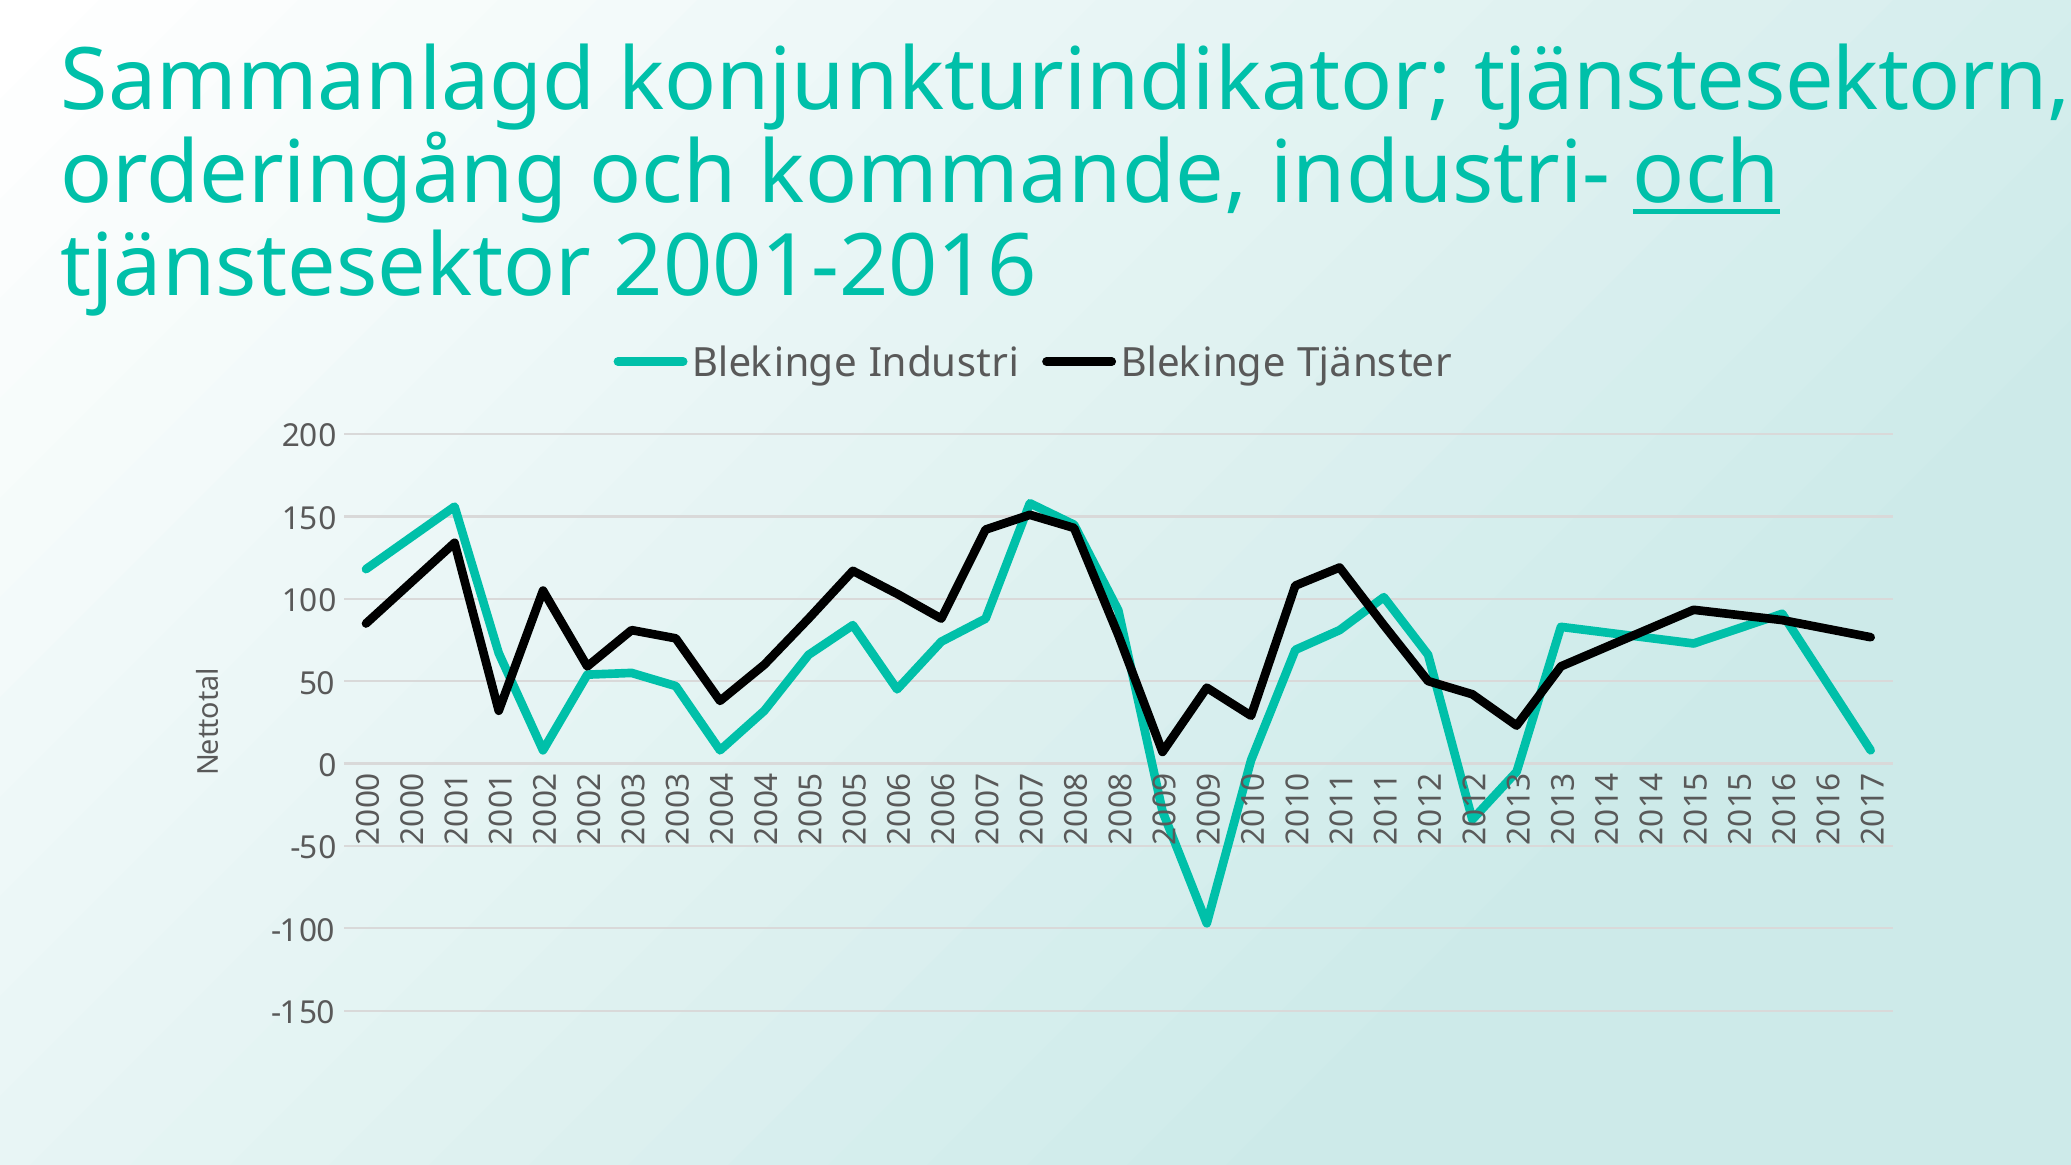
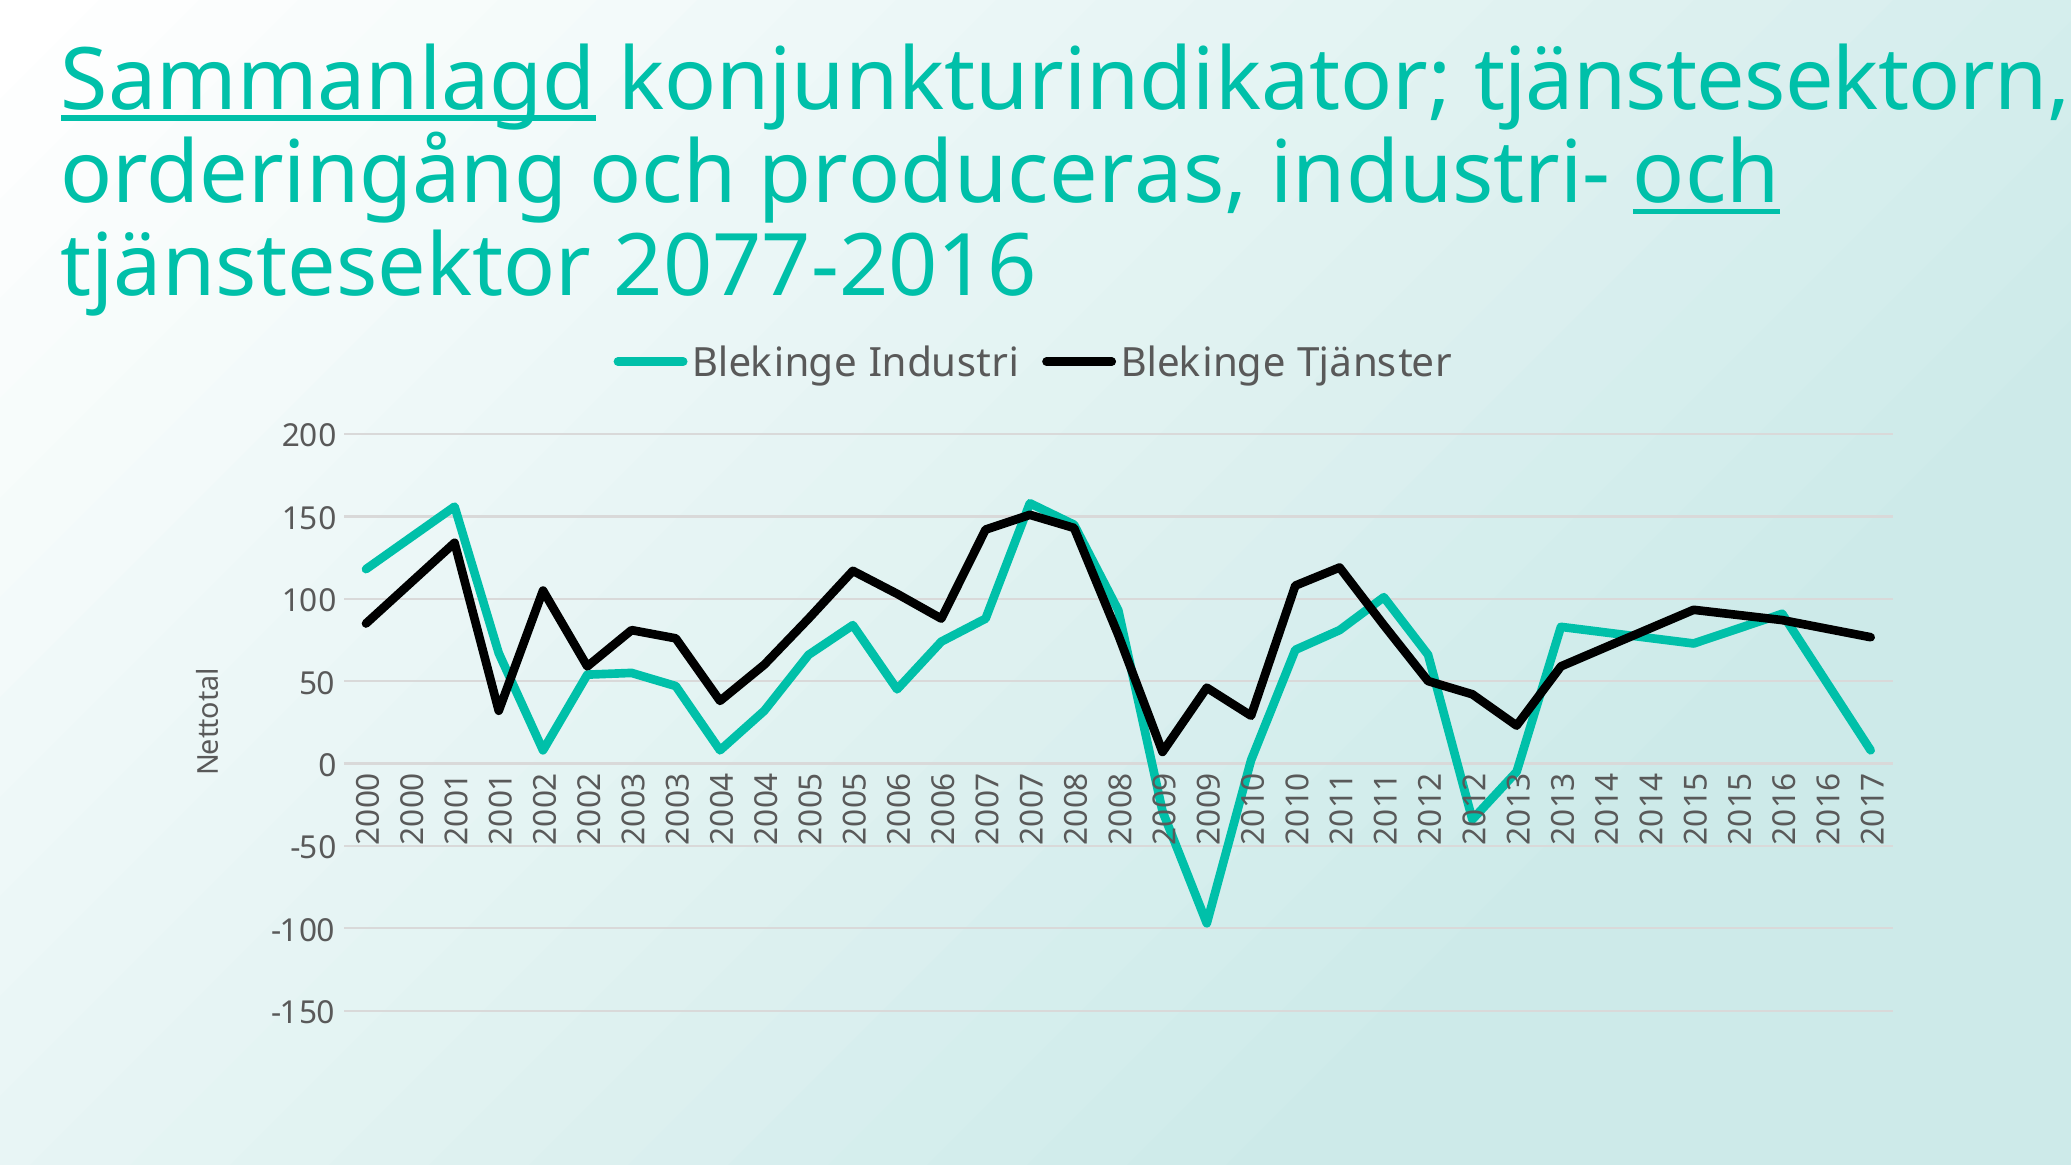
Sammanlagd underline: none -> present (328, 81)
kommande: kommande -> produceras (1003, 174)
2001-2016: 2001-2016 -> 2077-2016 (825, 267)
